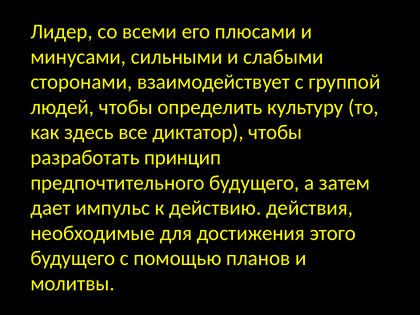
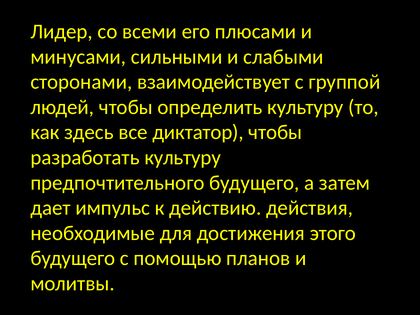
разработать принцип: принцип -> культуру (183, 158)
